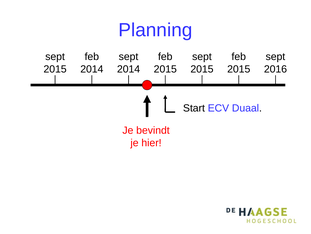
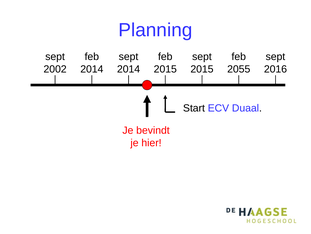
2015: 2015 -> 2002 (55, 69)
2015: 2015 -> 2055 (239, 69)
